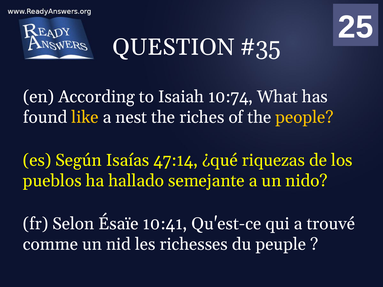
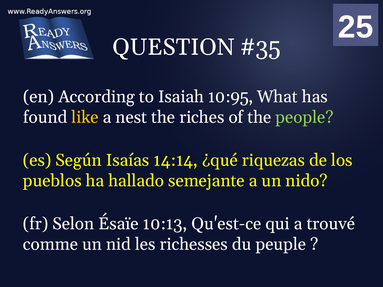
10:74: 10:74 -> 10:95 (231, 97)
people colour: yellow -> light green (305, 117)
47:14: 47:14 -> 14:14 (176, 160)
10:41: 10:41 -> 10:13 (165, 224)
